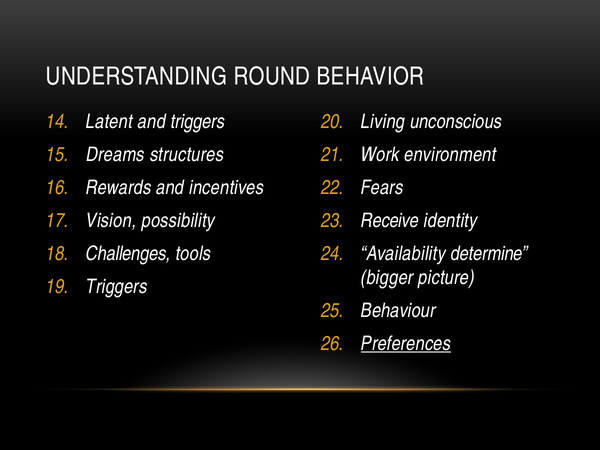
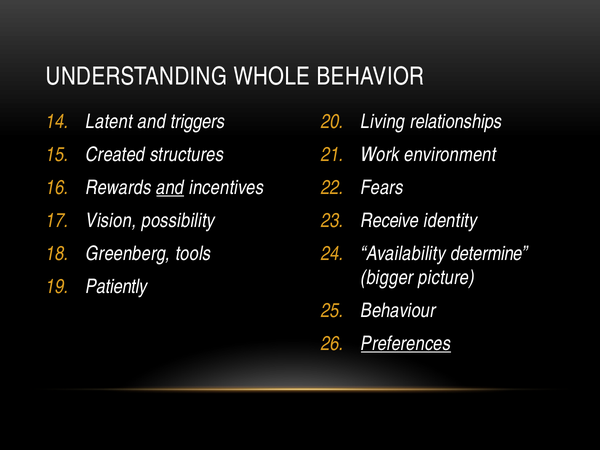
ROUND: ROUND -> WHOLE (272, 77)
unconscious: unconscious -> relationships (456, 121)
Dreams: Dreams -> Created (115, 154)
and underline: none -> present (170, 187)
Challenges: Challenges -> Greenberg (128, 253)
Triggers: Triggers -> Patiently (117, 286)
